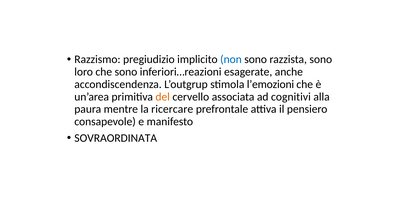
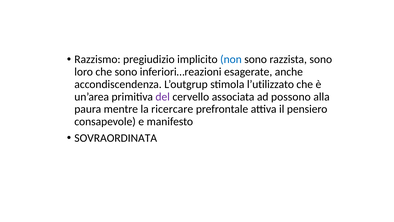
l’emozioni: l’emozioni -> l’utilizzato (270, 84)
del colour: orange -> purple (163, 97)
cognitivi: cognitivi -> possono (291, 97)
